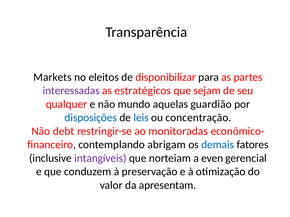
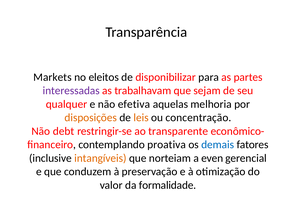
estratégicos: estratégicos -> trabalhavam (143, 91)
mundo: mundo -> efetiva (134, 104)
guardião: guardião -> melhoria (211, 104)
disposições colour: blue -> orange (91, 118)
leis colour: blue -> orange (141, 118)
monitoradas: monitoradas -> transparente (178, 131)
abrigam: abrigam -> proativa (167, 145)
intangíveis colour: purple -> orange (100, 159)
apresentam: apresentam -> formalidade (168, 186)
